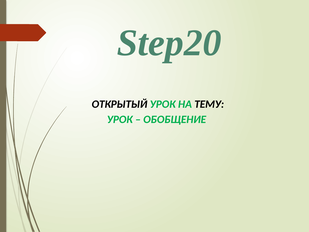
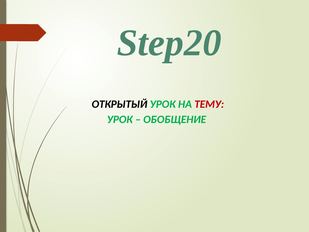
ТЕМУ colour: black -> red (209, 104)
